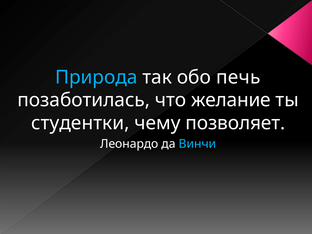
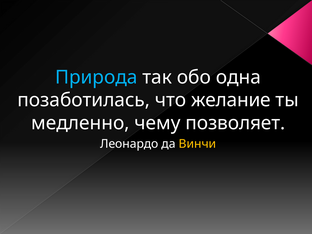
печь: печь -> одна (238, 77)
студентки: студентки -> медленно (80, 123)
Винчи colour: light blue -> yellow (197, 144)
